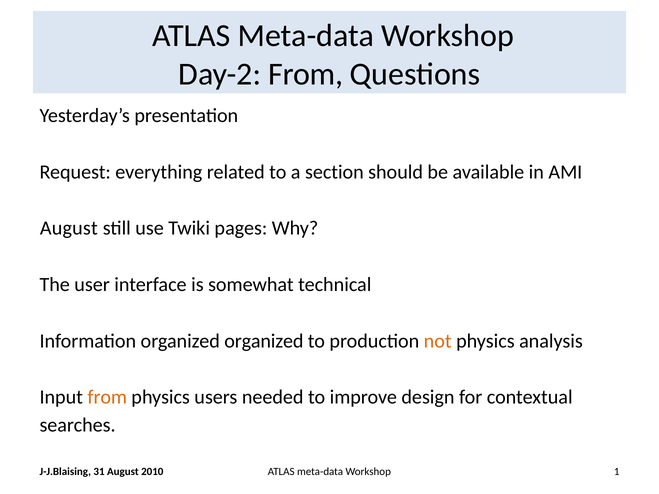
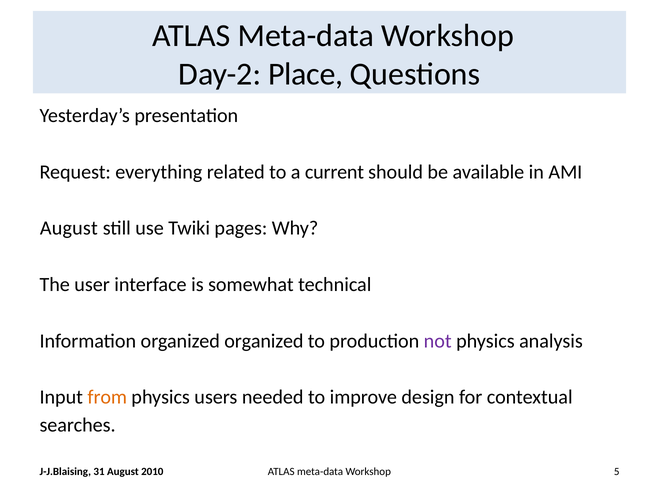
Day-2 From: From -> Place (306, 74)
section: section -> current (334, 172)
not colour: orange -> purple (438, 341)
1: 1 -> 5 (617, 472)
